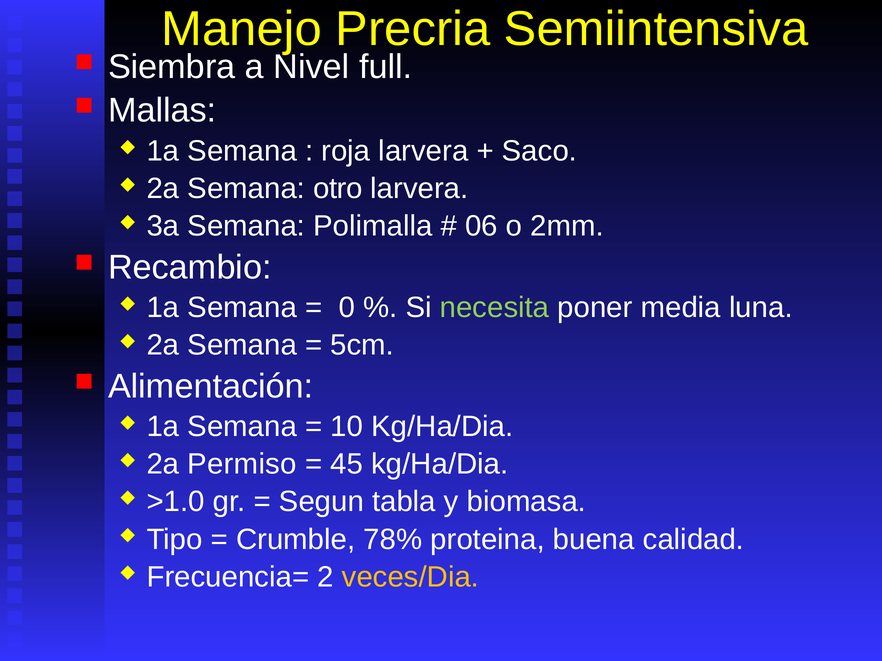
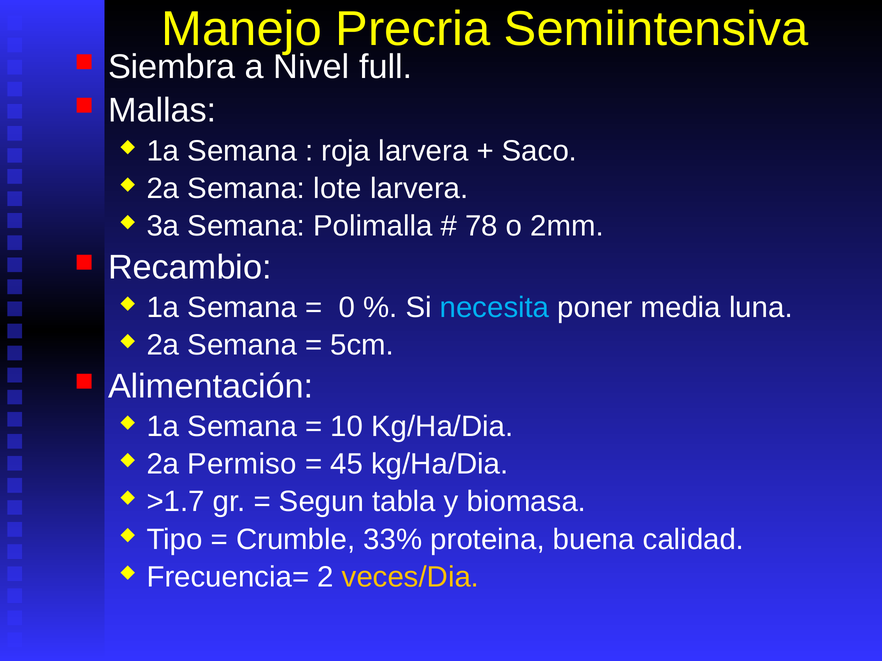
otro: otro -> lote (338, 189)
06: 06 -> 78 (481, 226)
necesita colour: light green -> light blue (495, 308)
>1.0: >1.0 -> >1.7 (176, 502)
78%: 78% -> 33% (393, 540)
